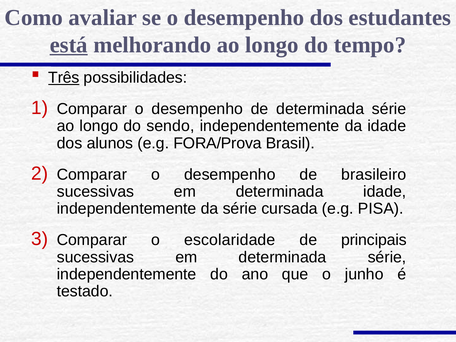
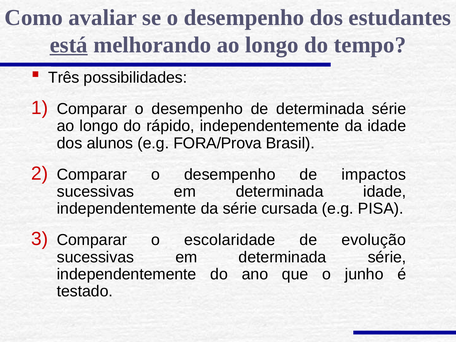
Três underline: present -> none (64, 78)
sendo: sendo -> rápido (170, 126)
brasileiro: brasileiro -> impactos (374, 174)
principais: principais -> evolução (374, 240)
